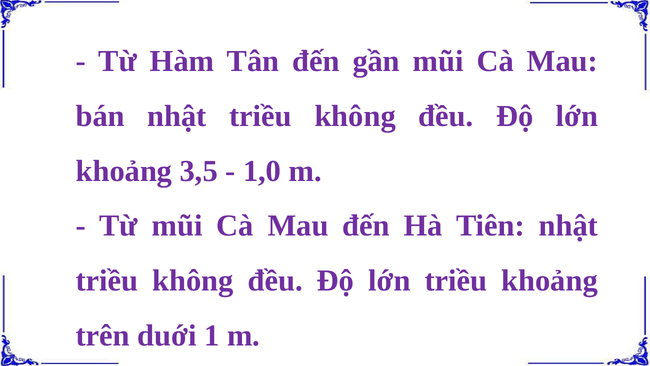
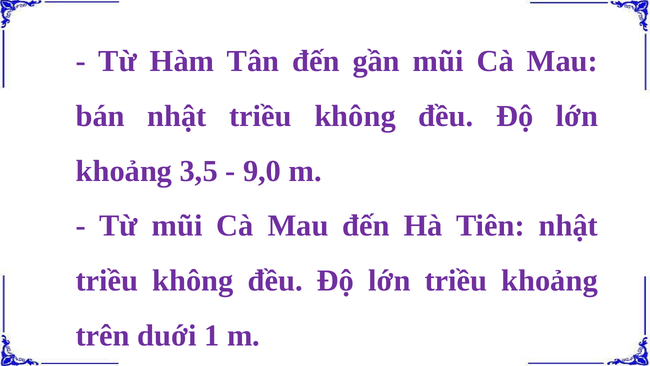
1,0: 1,0 -> 9,0 (262, 171)
